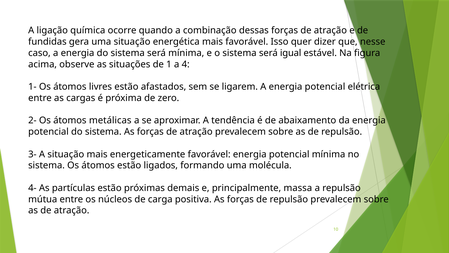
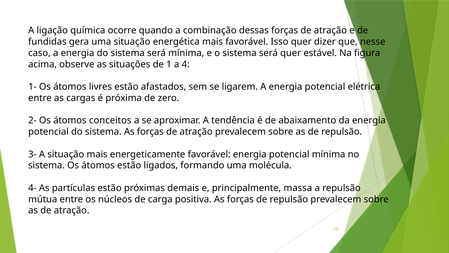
será igual: igual -> quer (291, 53)
metálicas: metálicas -> conceitos (110, 120)
